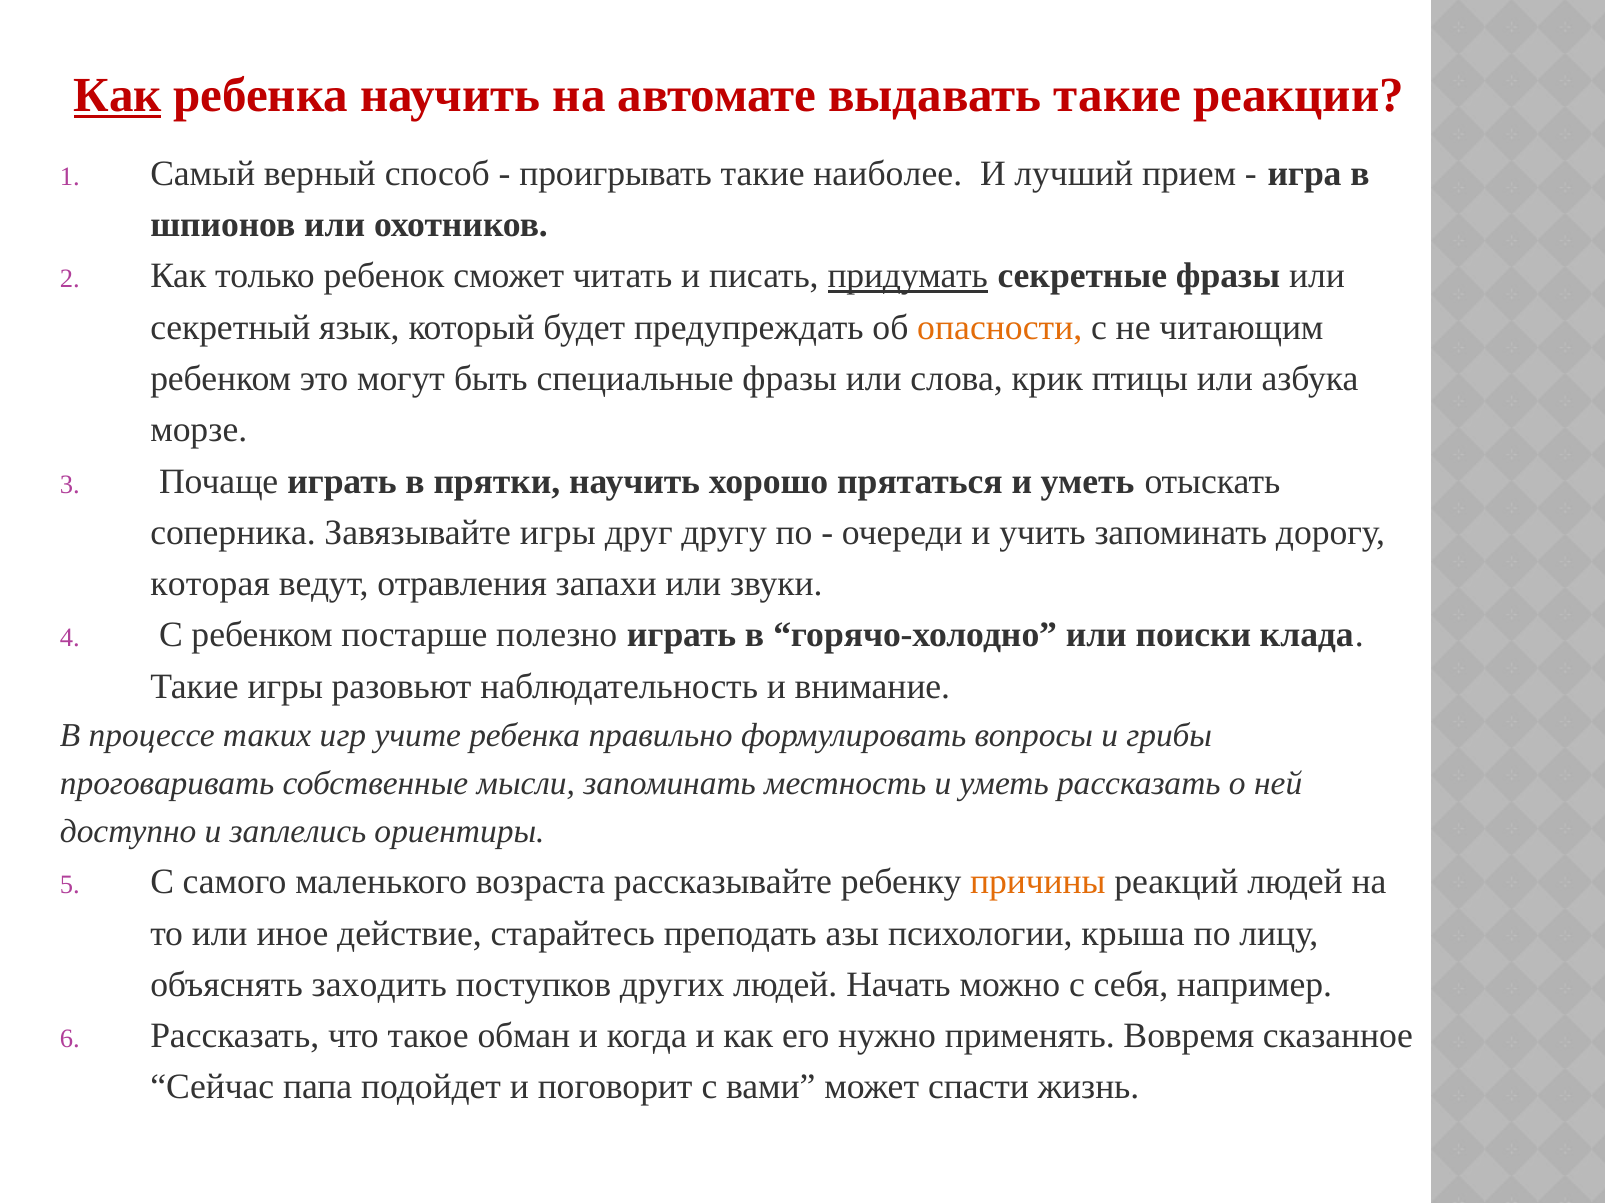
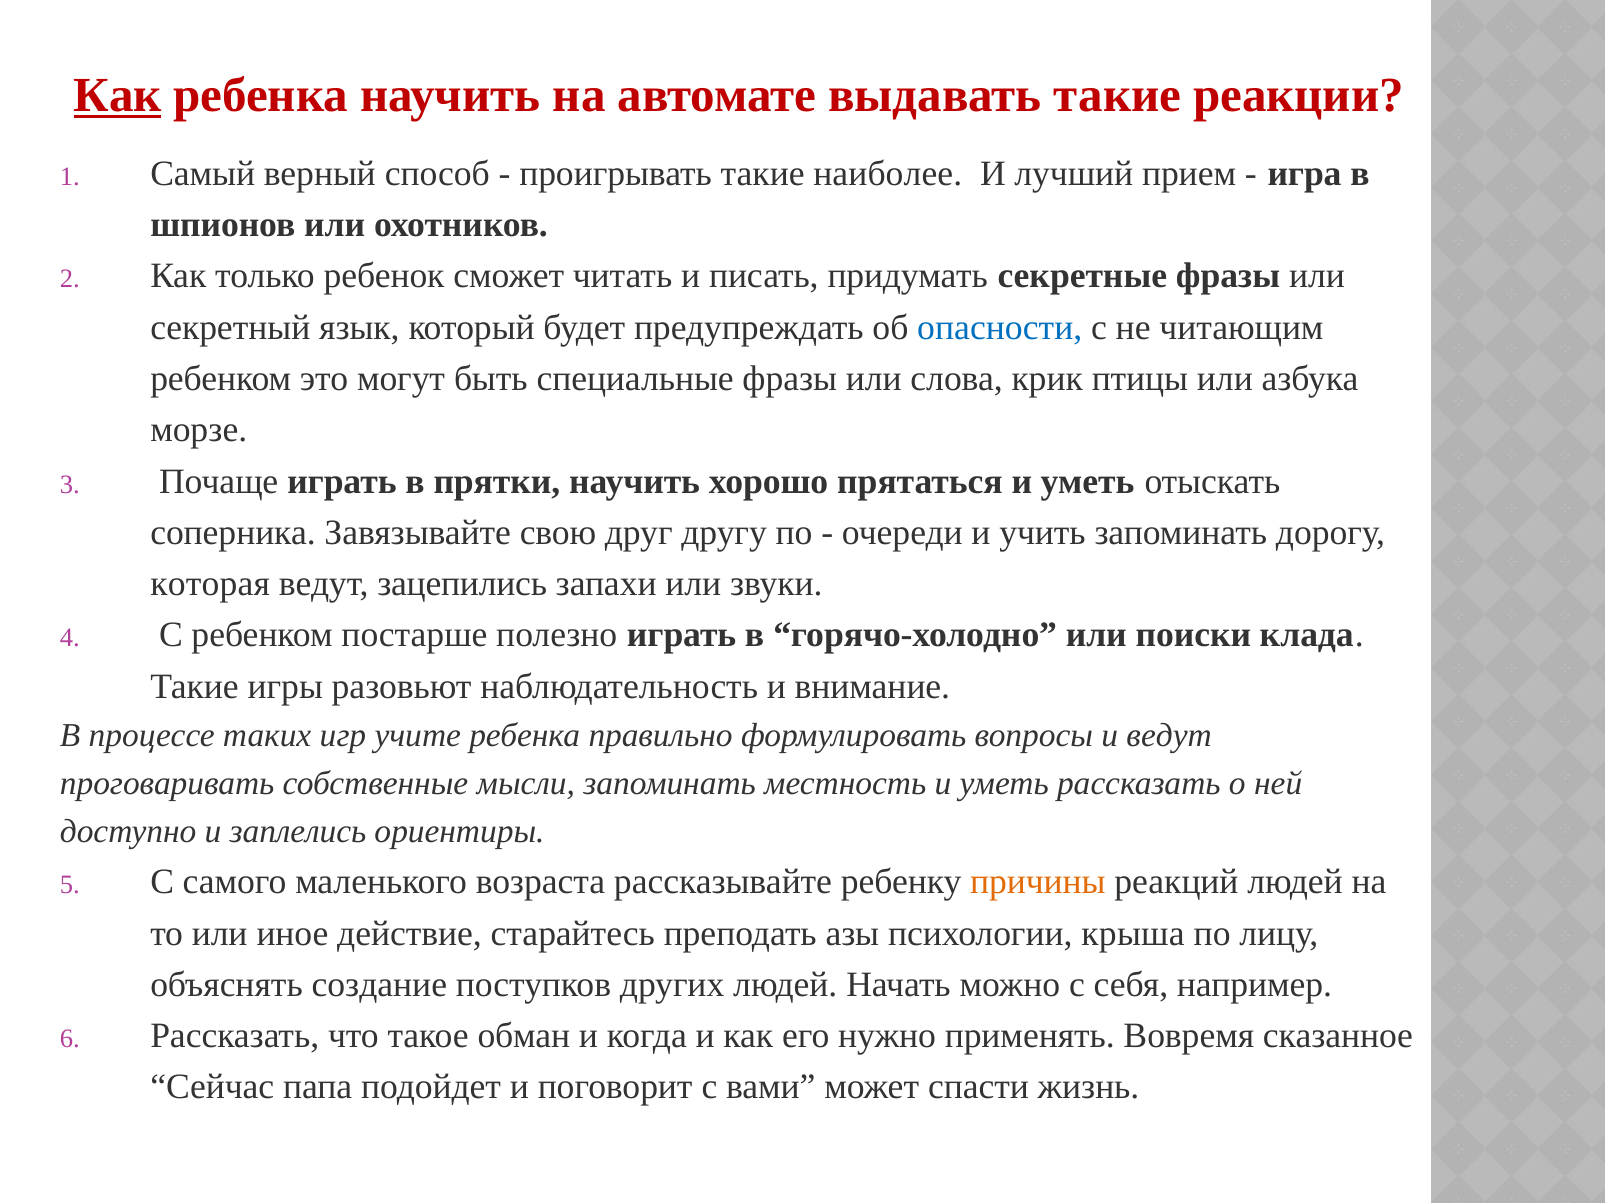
придумать underline: present -> none (908, 276)
опасности colour: orange -> blue (1000, 328)
Завязывайте игры: игры -> свою (558, 533)
отравления: отравления -> зацепились (462, 584)
и грибы: грибы -> ведут (1169, 736)
заходить: заходить -> создание (379, 985)
